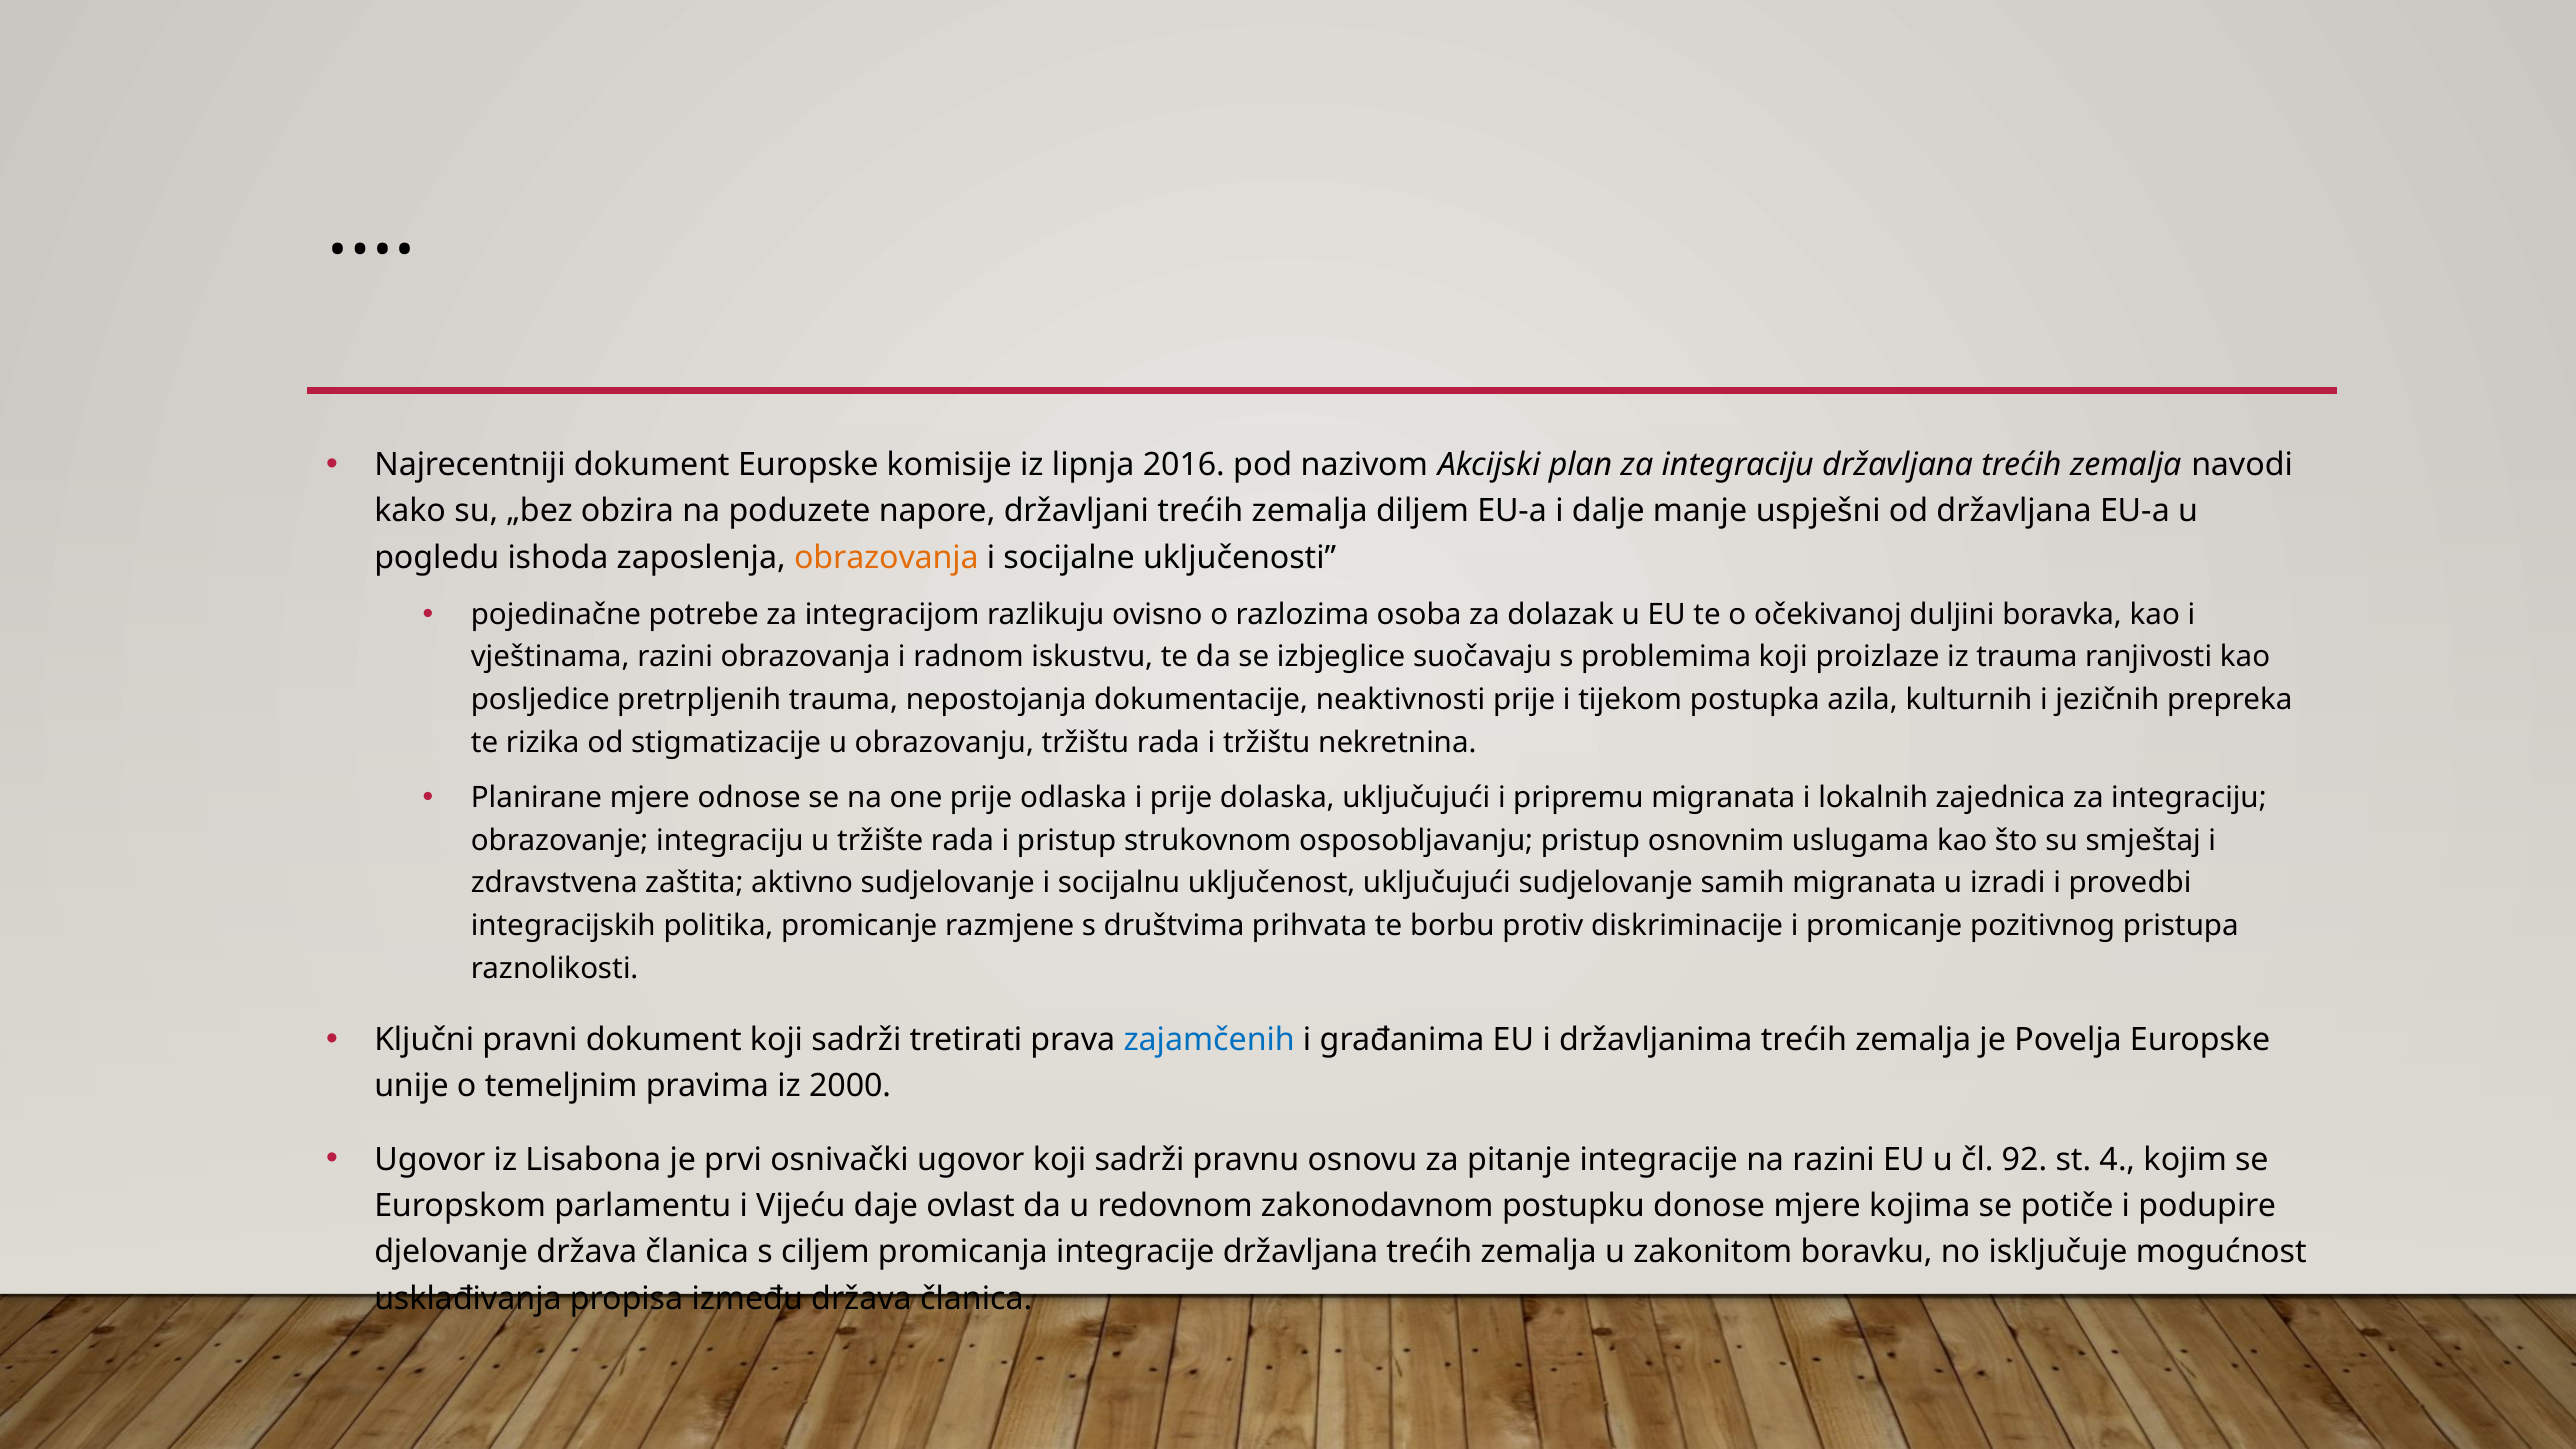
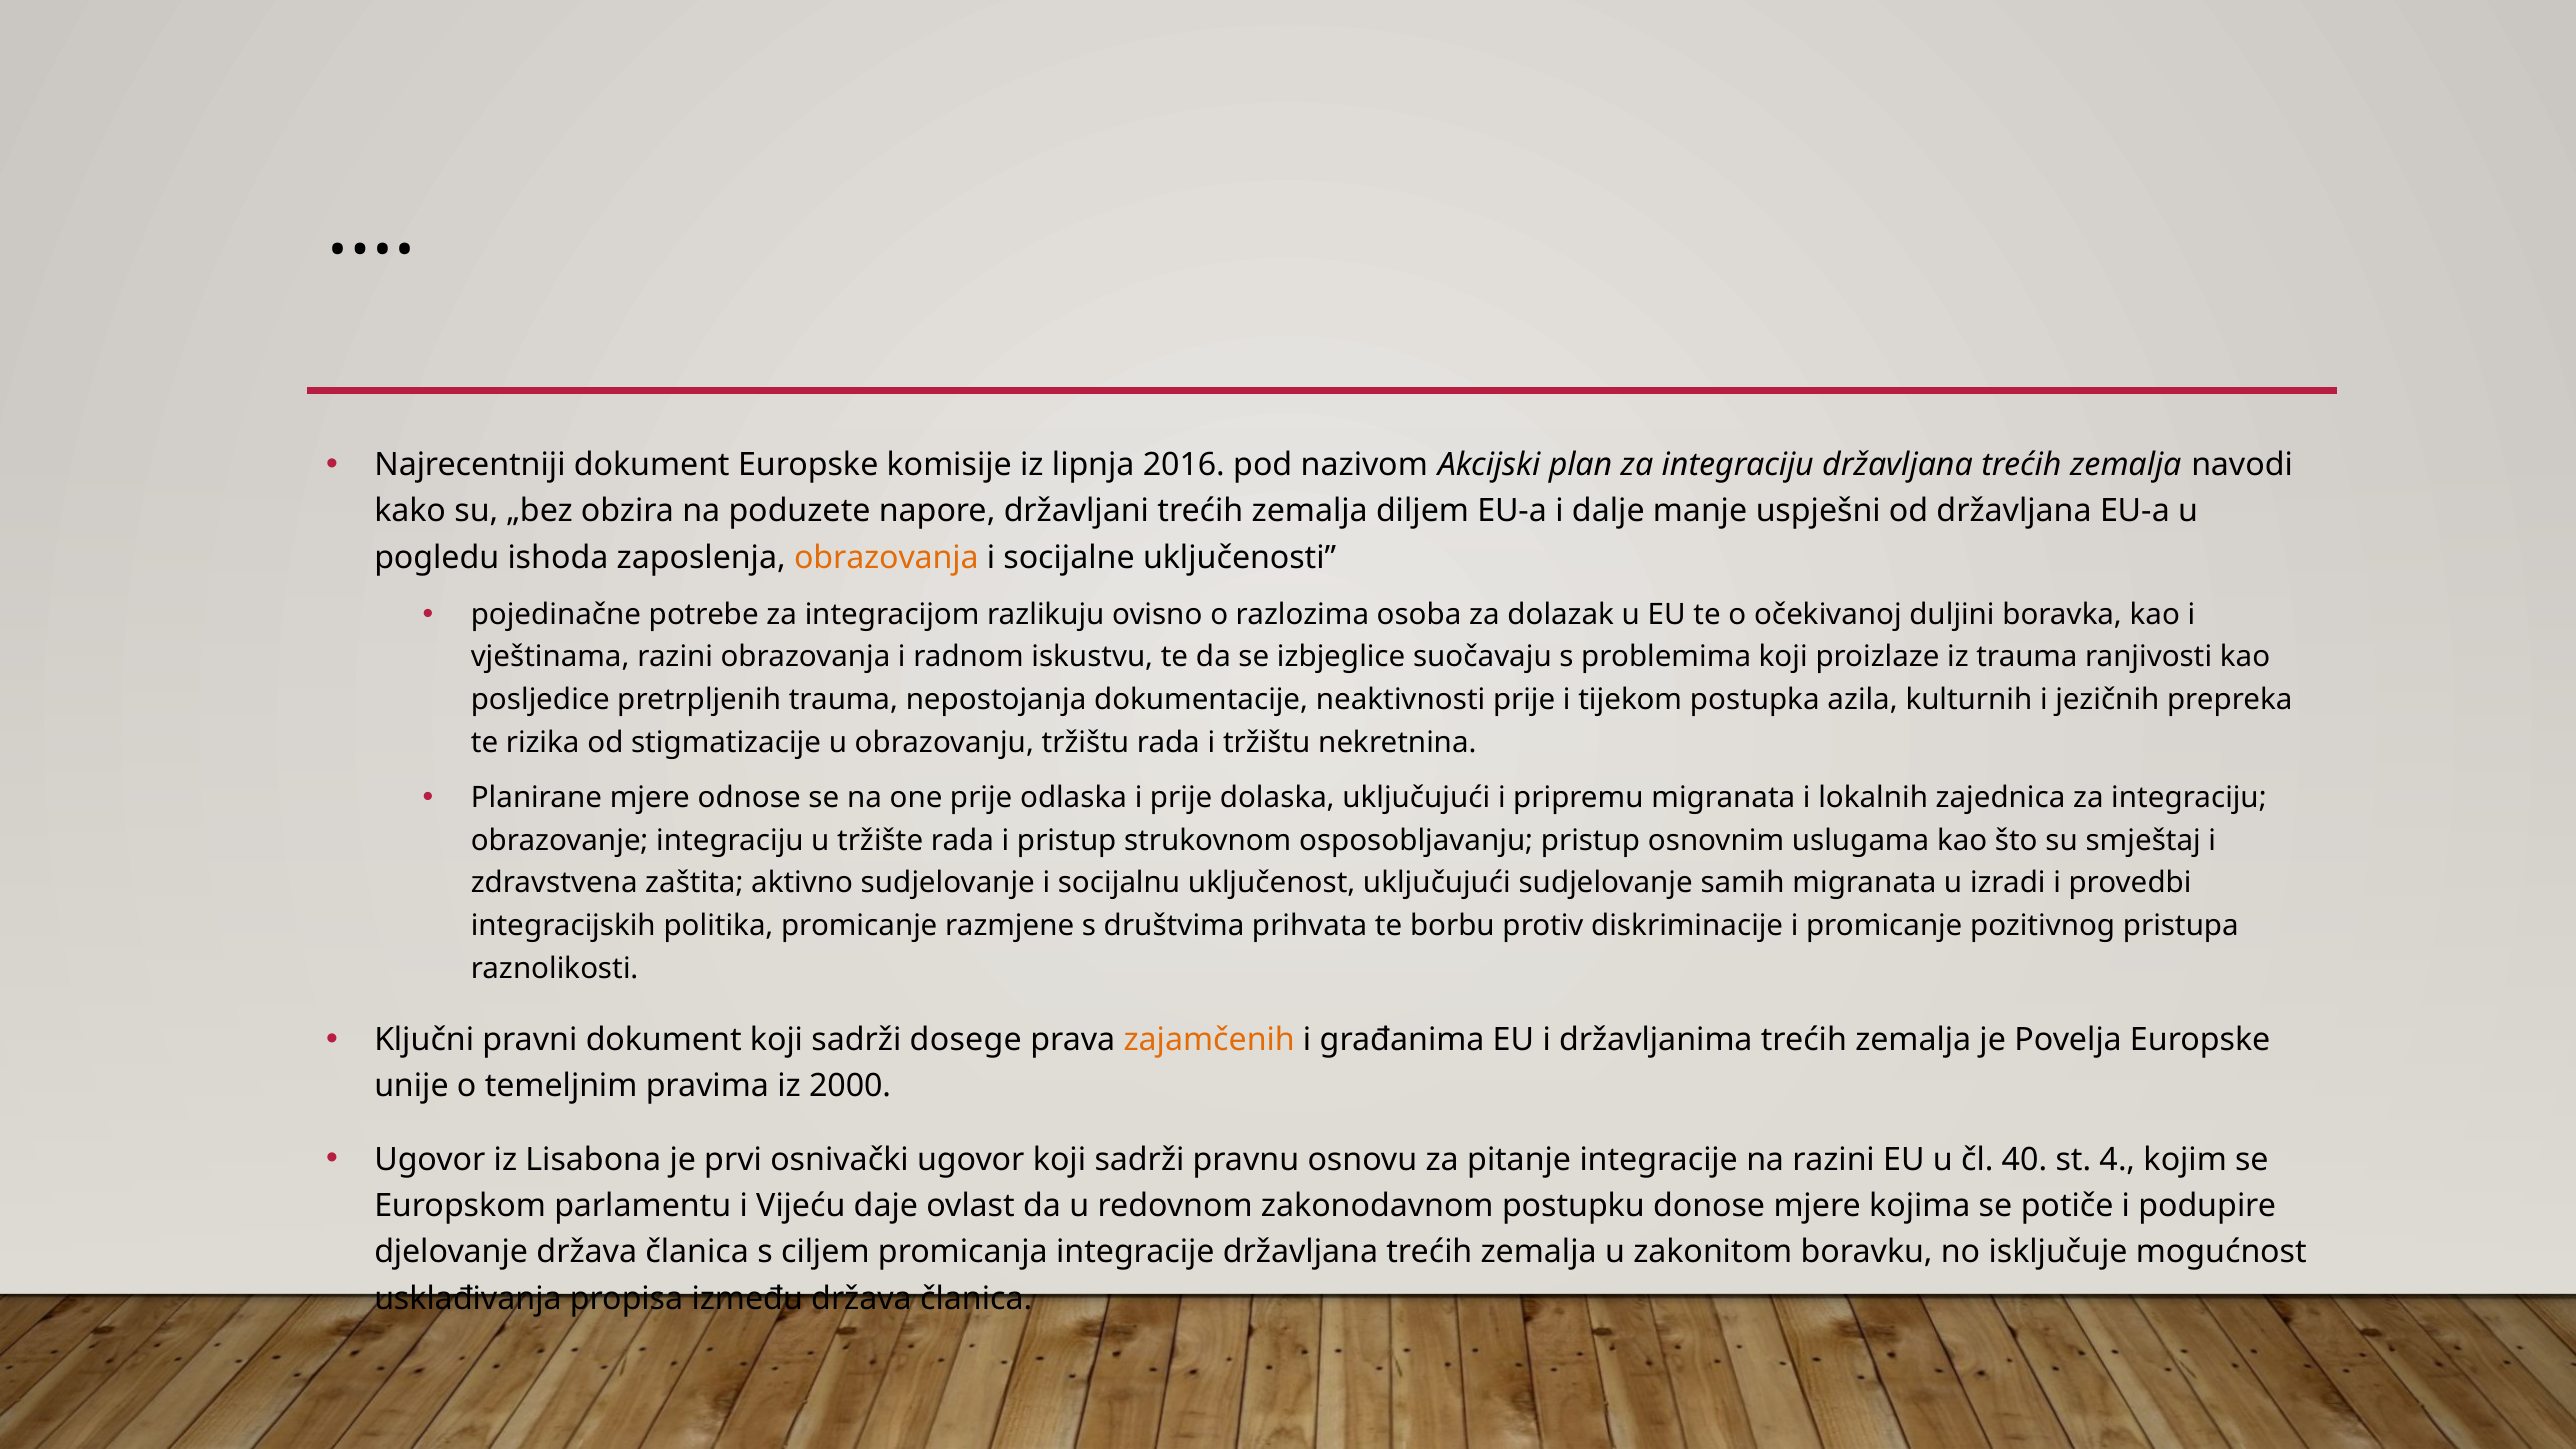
tretirati: tretirati -> dosege (966, 1040)
zajamčenih colour: blue -> orange (1209, 1040)
92: 92 -> 40 (2024, 1160)
